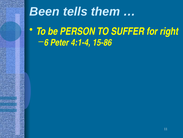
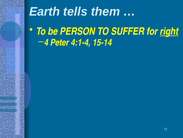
Been: Been -> Earth (45, 12)
right underline: none -> present (169, 31)
6: 6 -> 4 (46, 42)
15-86: 15-86 -> 15-14 (102, 42)
